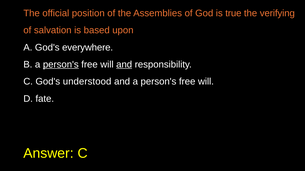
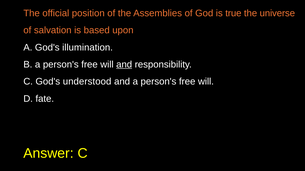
verifying: verifying -> universe (277, 13)
everywhere: everywhere -> illumination (88, 48)
person's underline: present -> none (61, 65)
